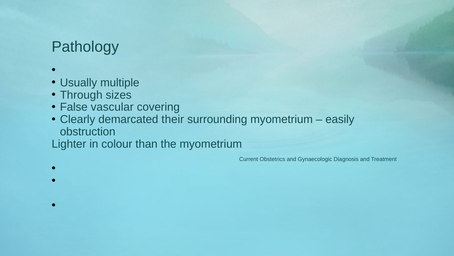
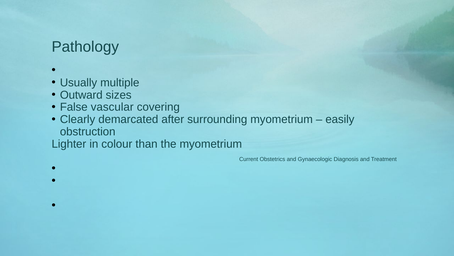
Through: Through -> Outward (81, 95)
their: their -> after (173, 119)
